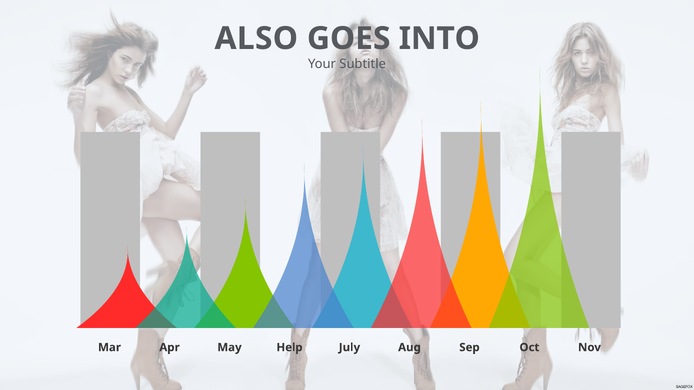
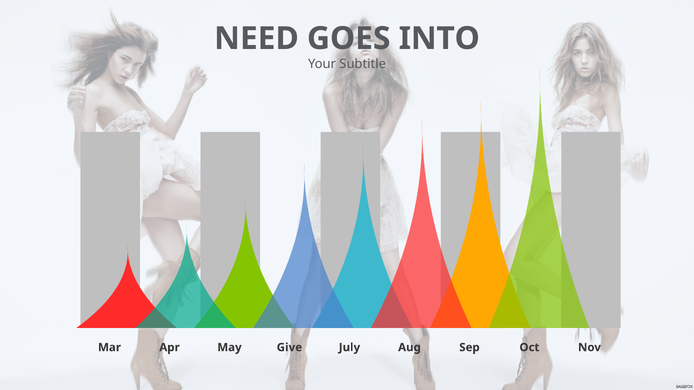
ALSO: ALSO -> NEED (256, 39)
Help: Help -> Give (289, 348)
